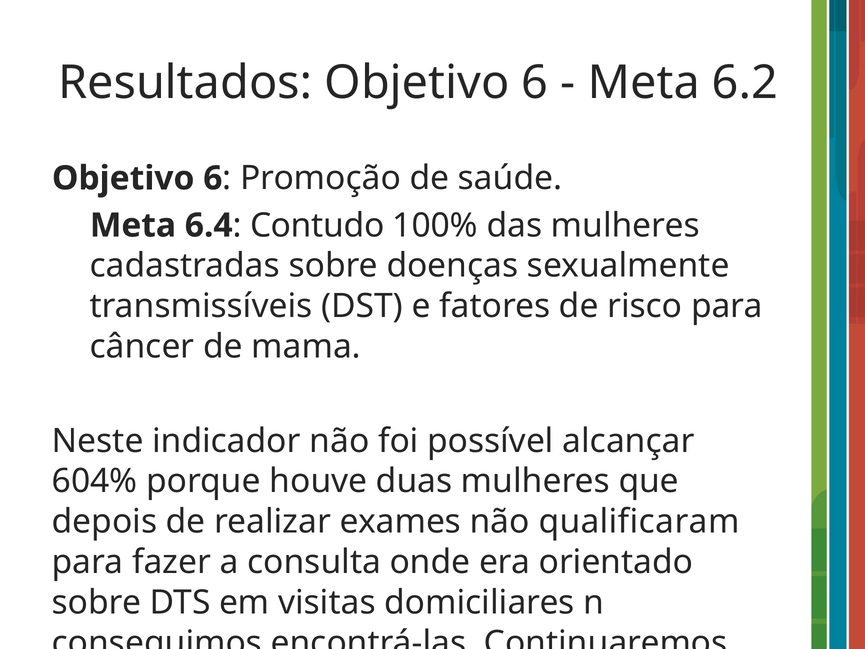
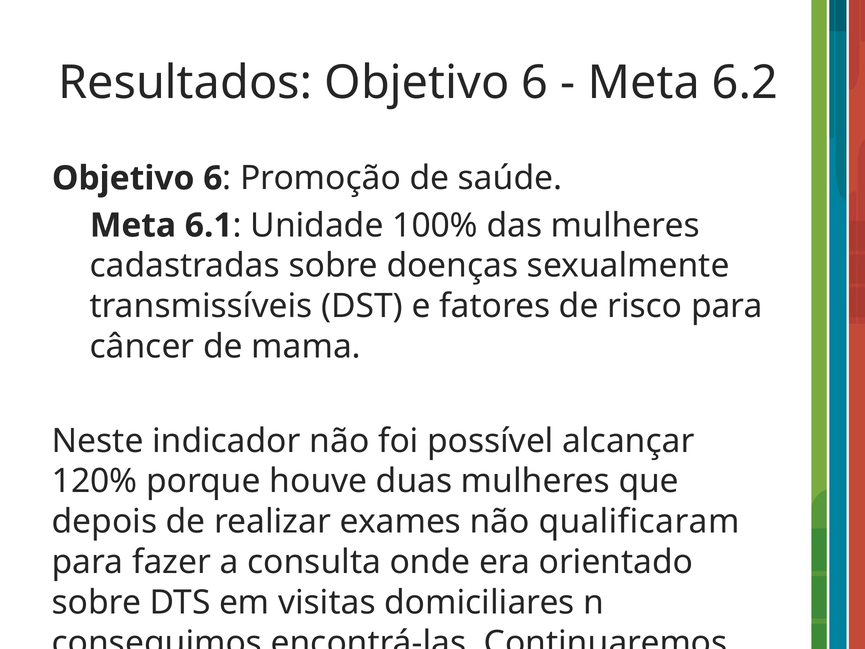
6.4: 6.4 -> 6.1 (209, 225)
Contudo: Contudo -> Unidade (317, 225)
604%: 604% -> 120% (95, 481)
